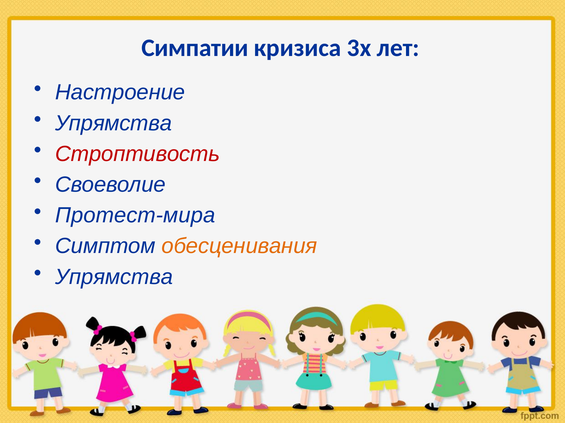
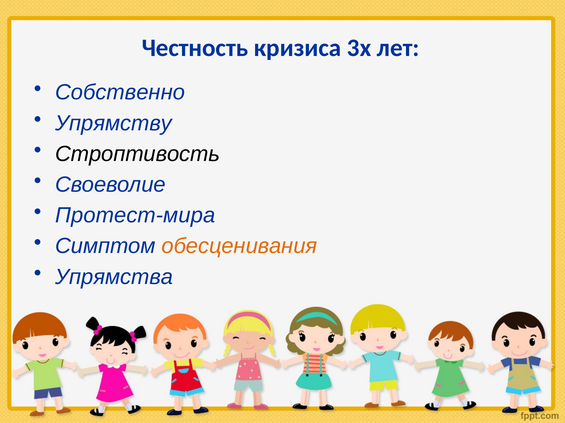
Симпатии: Симпатии -> Честность (195, 48)
Настроение: Настроение -> Собственно (120, 93)
Упрямства: Упрямства -> Упрямству (113, 123)
Строптивость colour: red -> black (138, 154)
